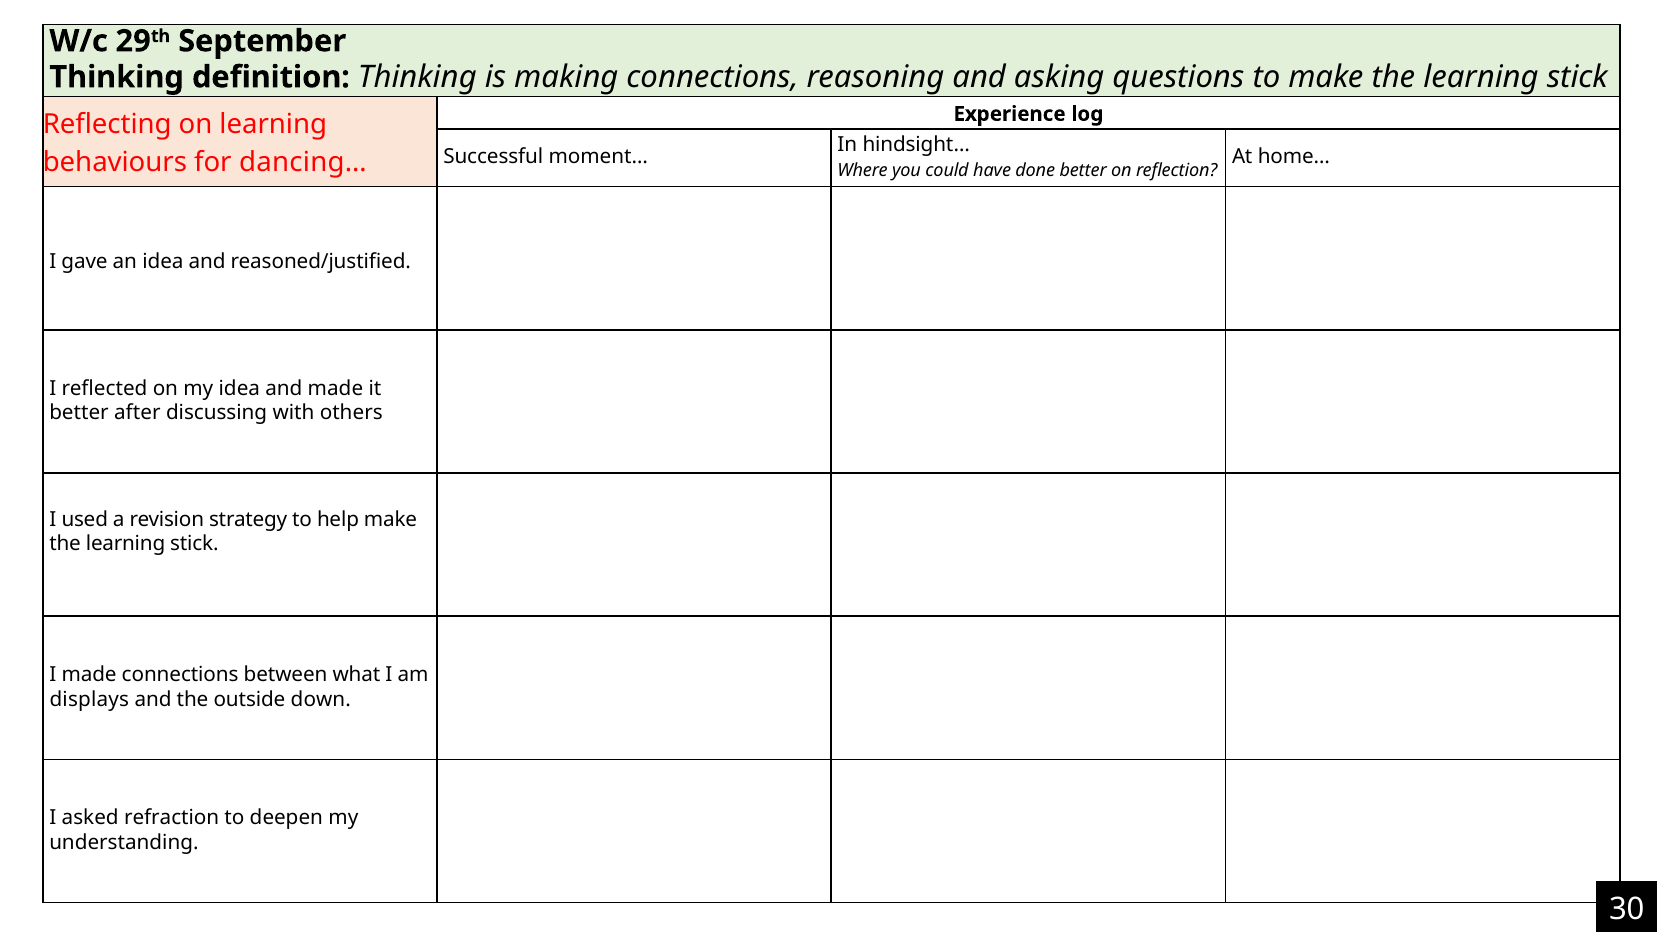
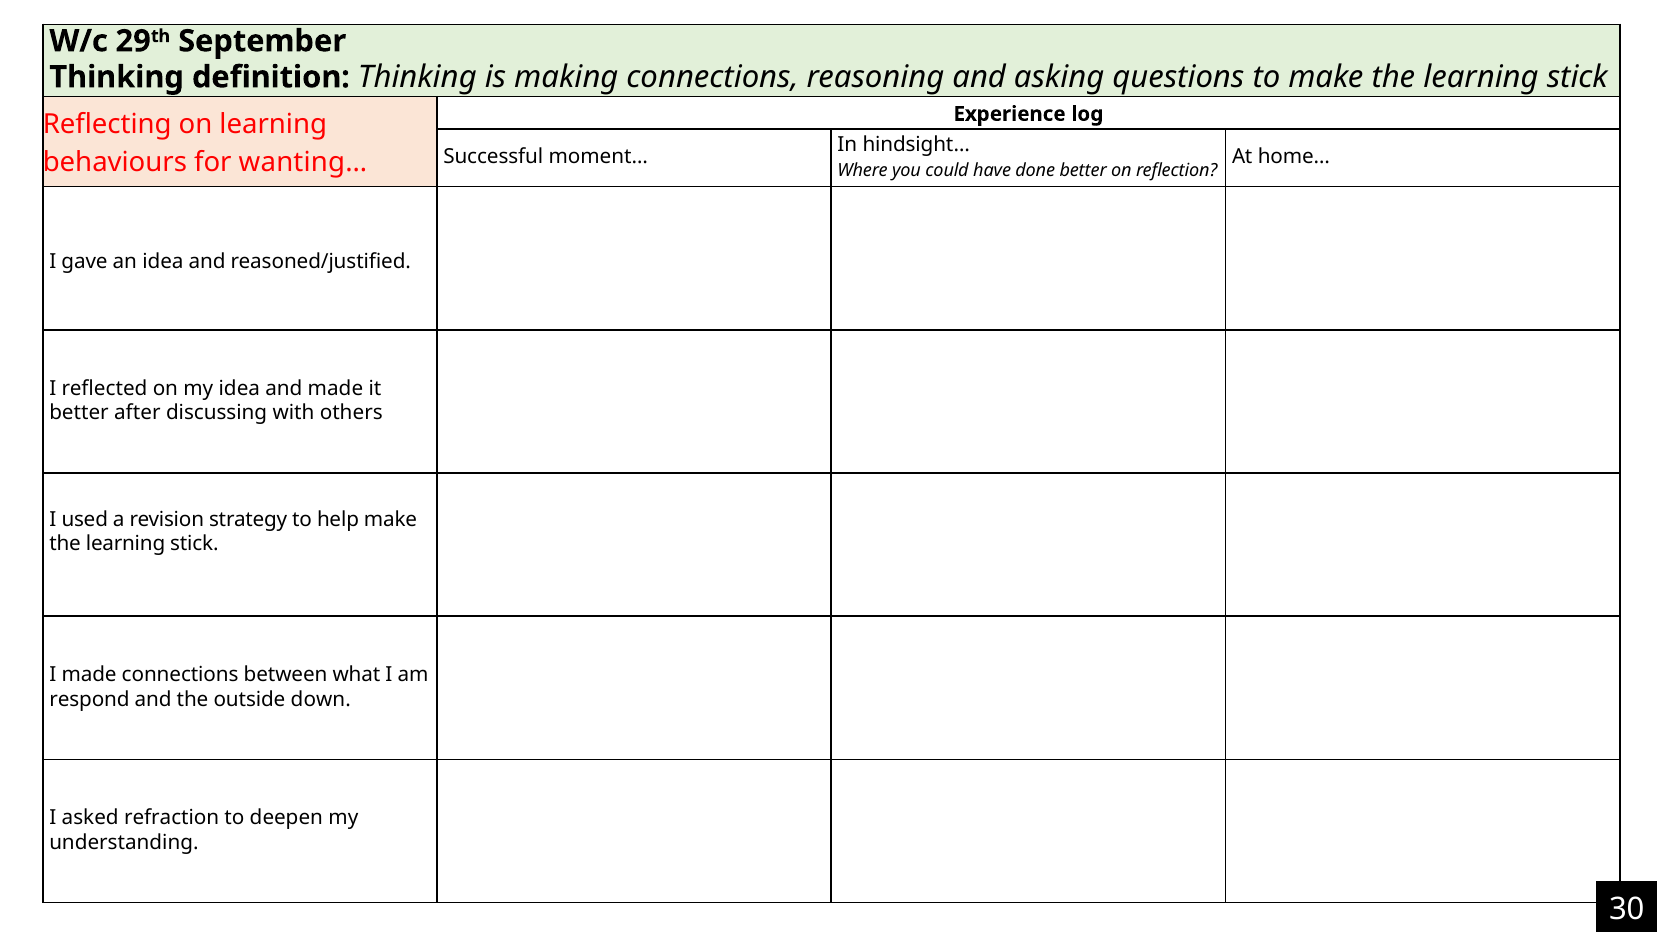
dancing…: dancing… -> wanting… (303, 162)
displays: displays -> respond (89, 699)
